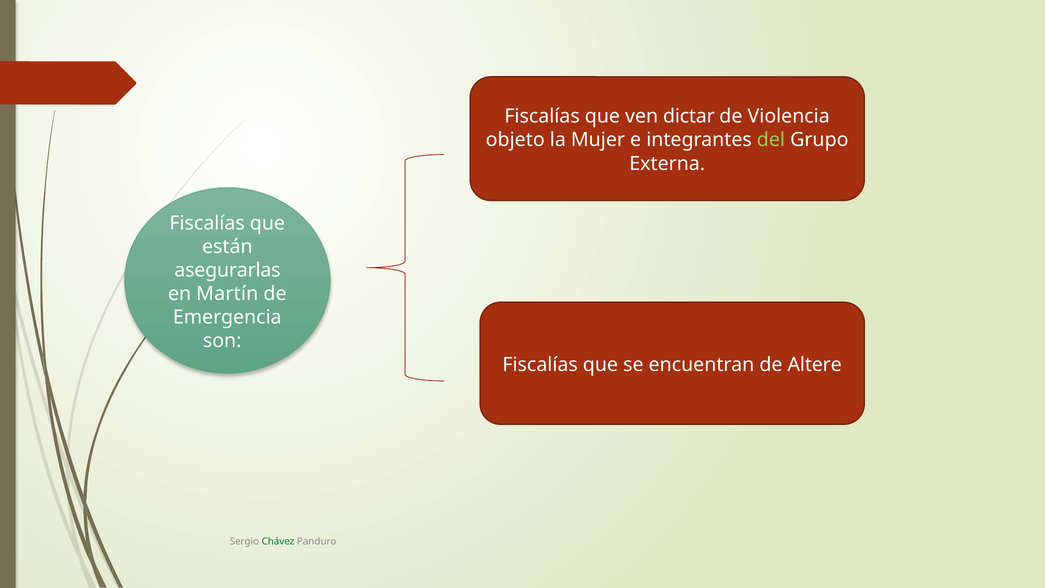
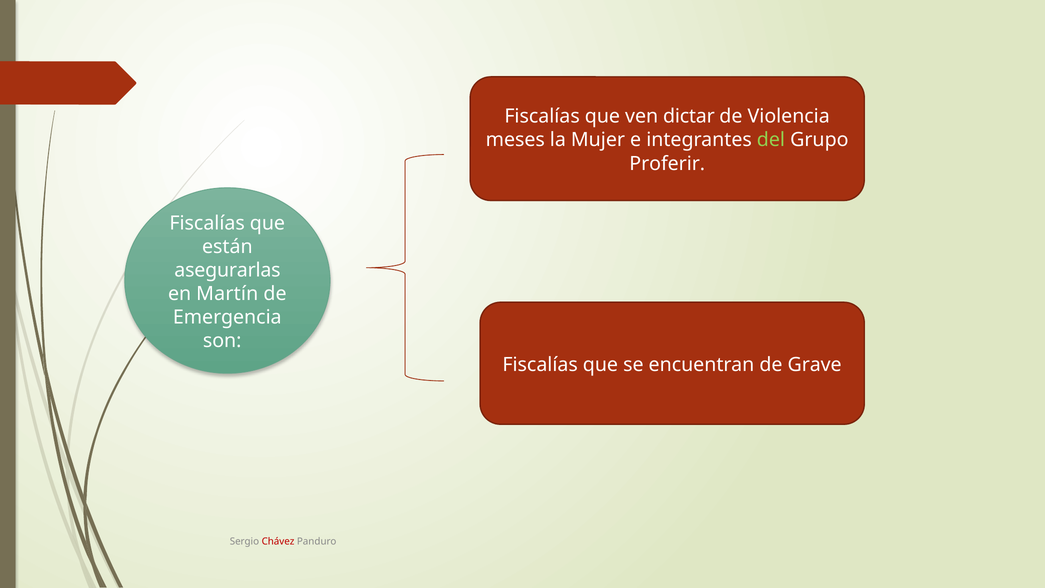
objeto: objeto -> meses (515, 140)
Externa: Externa -> Proferir (667, 163)
Altere: Altere -> Grave (815, 365)
Chávez colour: green -> red (278, 541)
